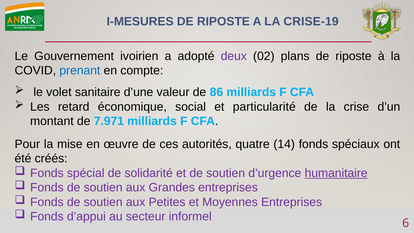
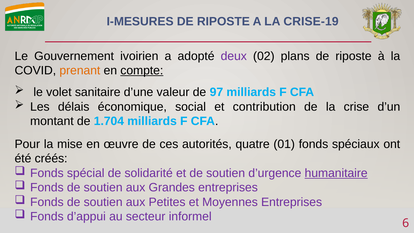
prenant colour: blue -> orange (80, 70)
compte underline: none -> present (142, 70)
86: 86 -> 97 (216, 92)
retard: retard -> délais (74, 107)
particularité: particularité -> contribution (264, 107)
7.971: 7.971 -> 1.704 (109, 121)
14: 14 -> 01 (284, 144)
